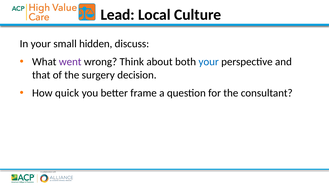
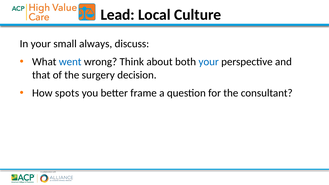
hidden: hidden -> always (96, 44)
went colour: purple -> blue (70, 62)
quick: quick -> spots (67, 93)
